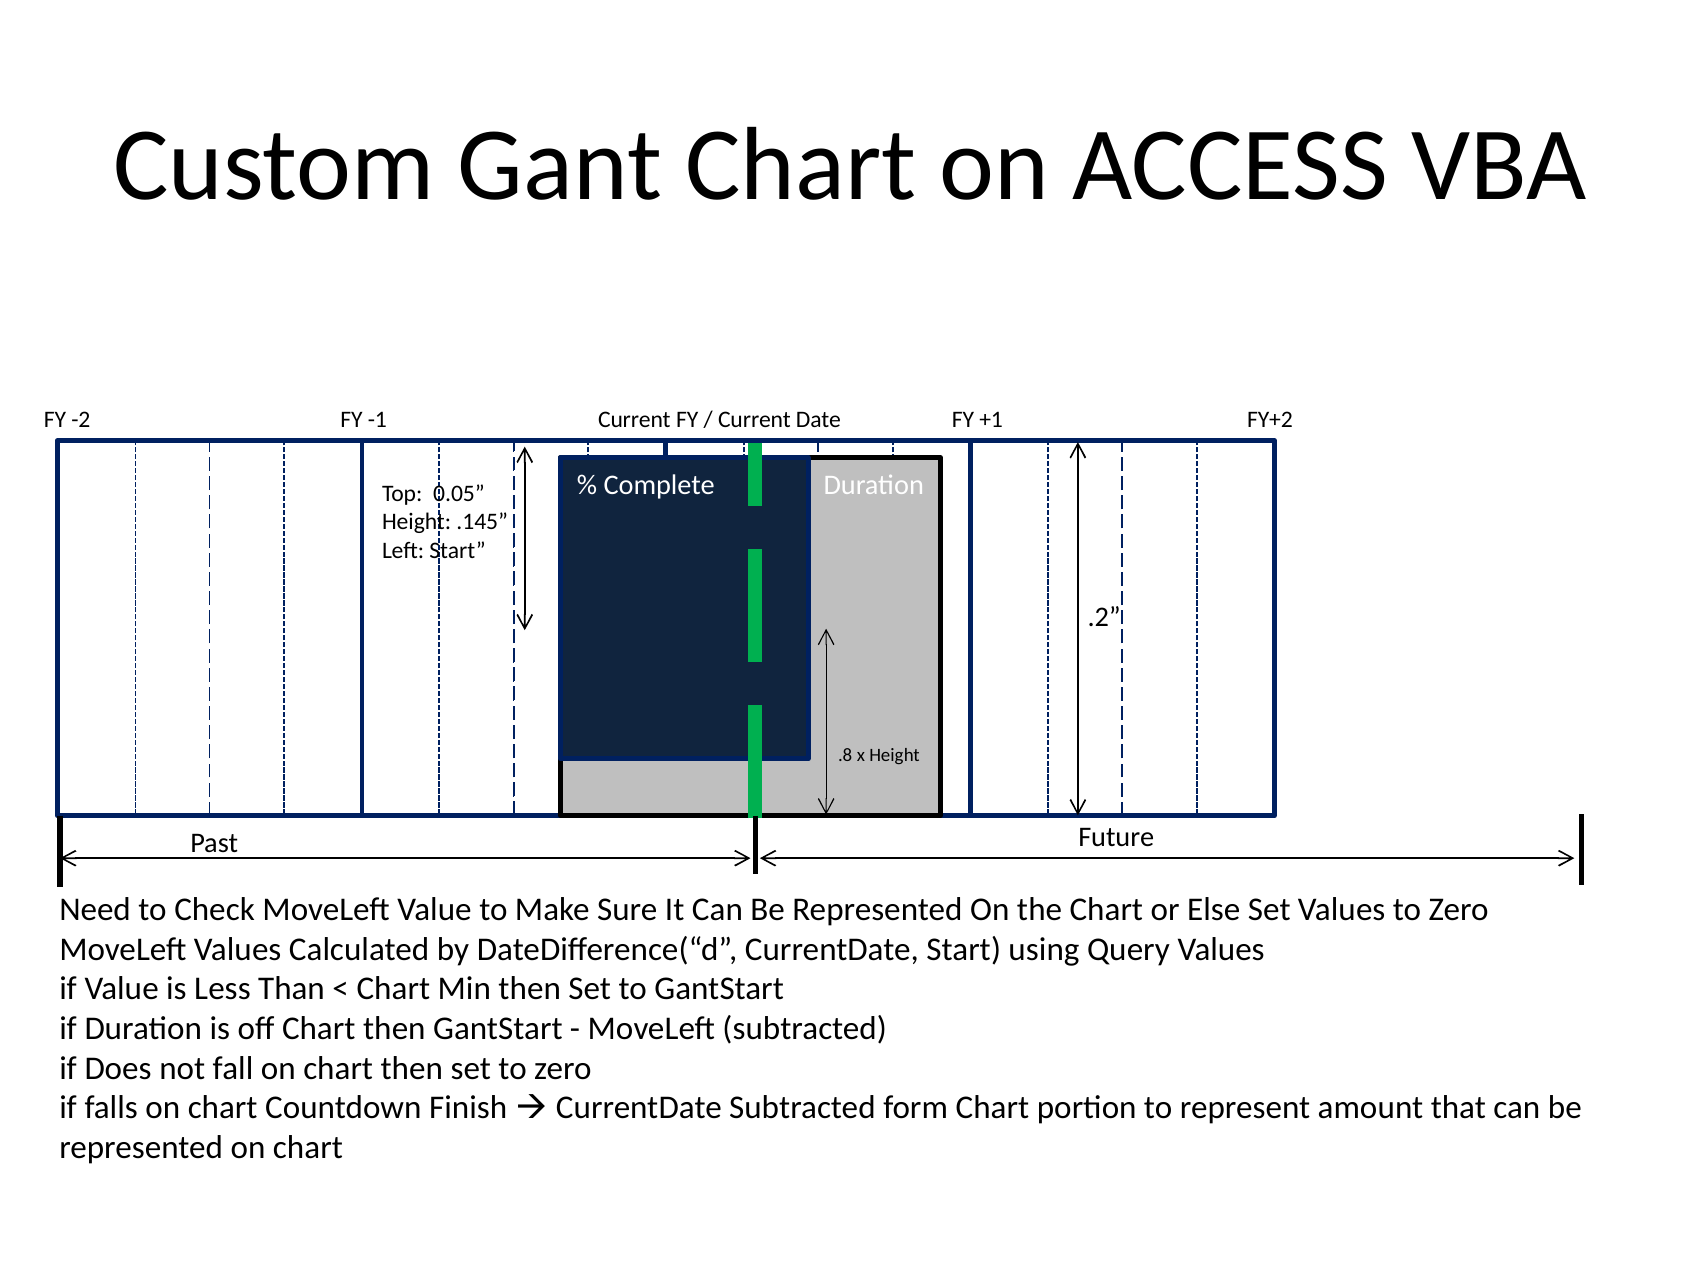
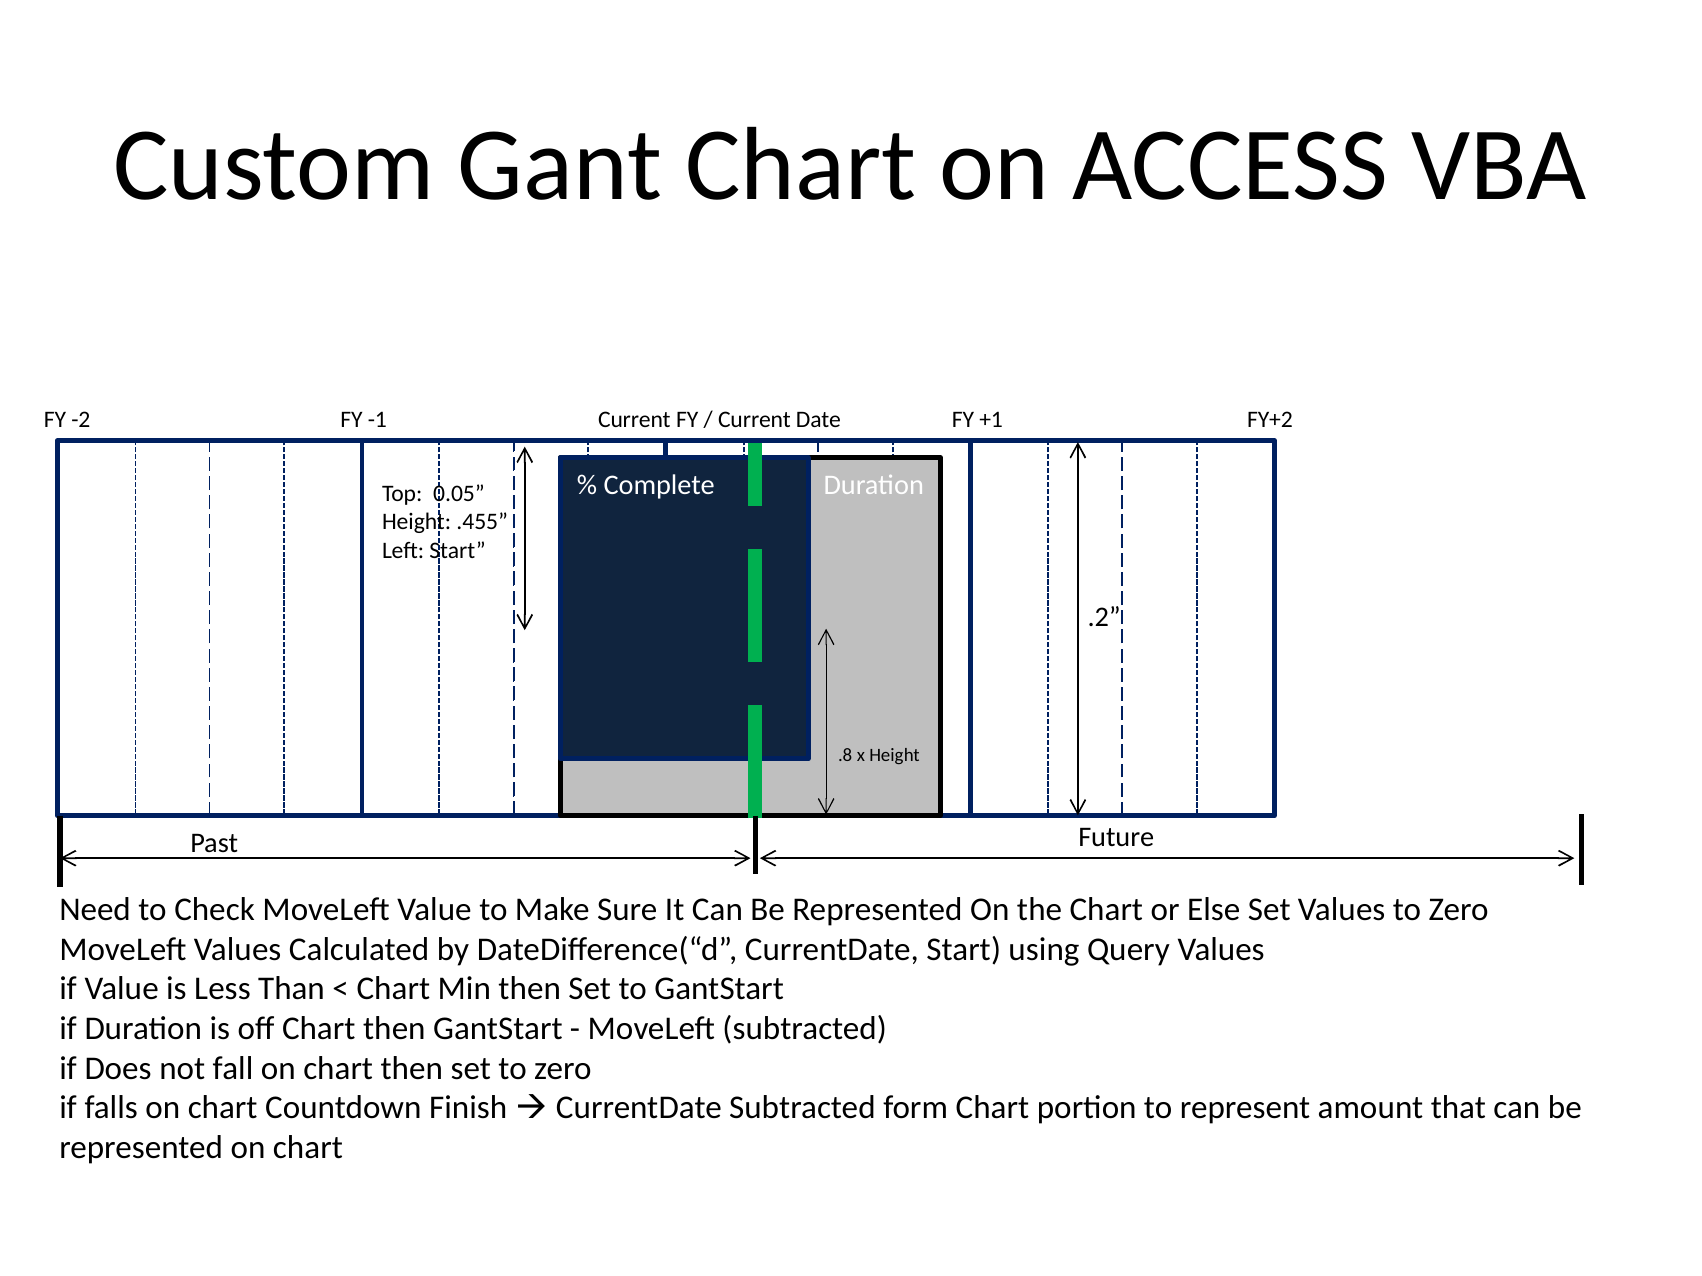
.145: .145 -> .455 (482, 522)
